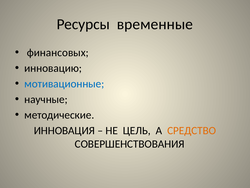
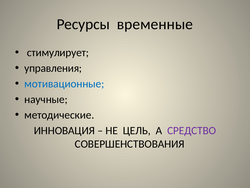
финансовых: финансовых -> стимулирует (58, 52)
инновацию: инновацию -> управления (53, 68)
СРЕДСТВО colour: orange -> purple (192, 130)
